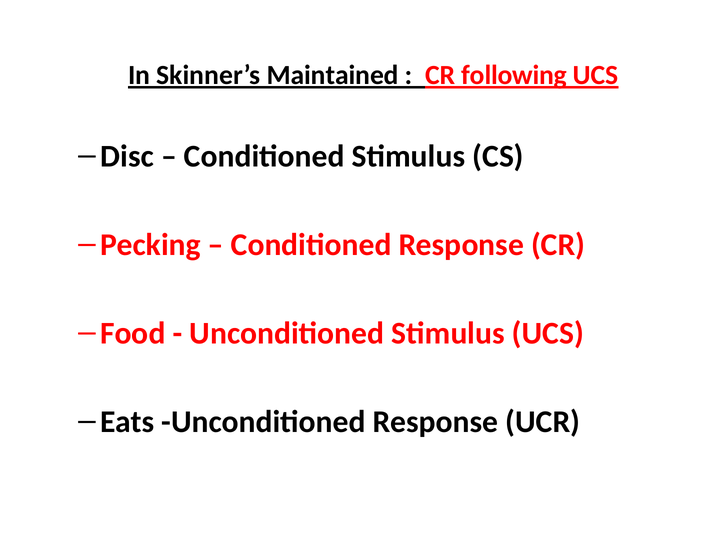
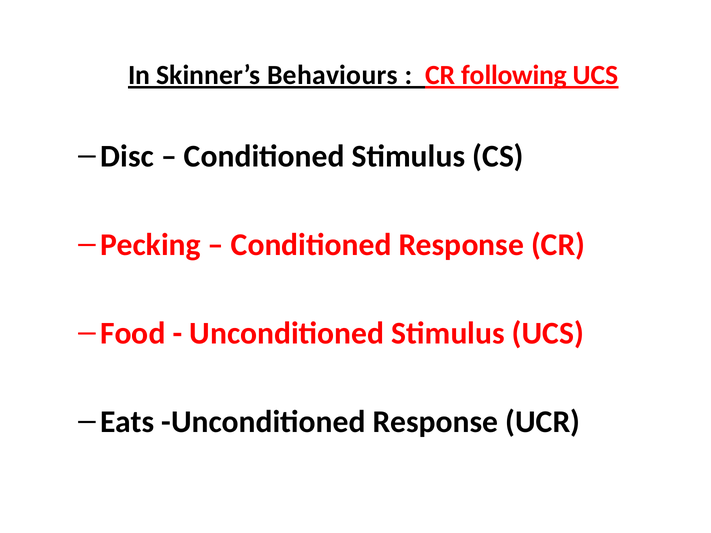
Maintained: Maintained -> Behaviours (332, 75)
